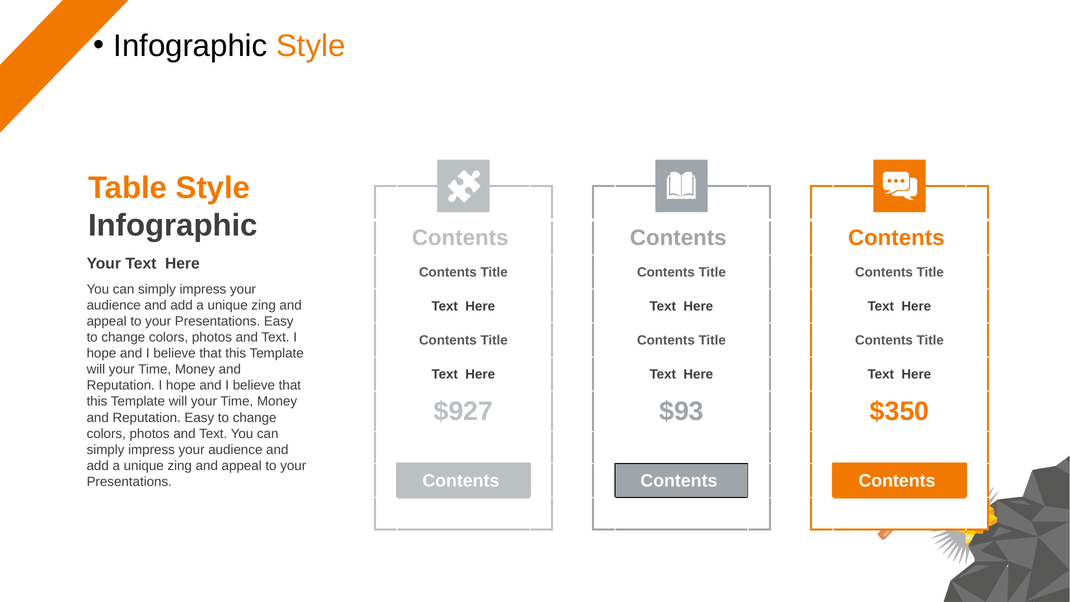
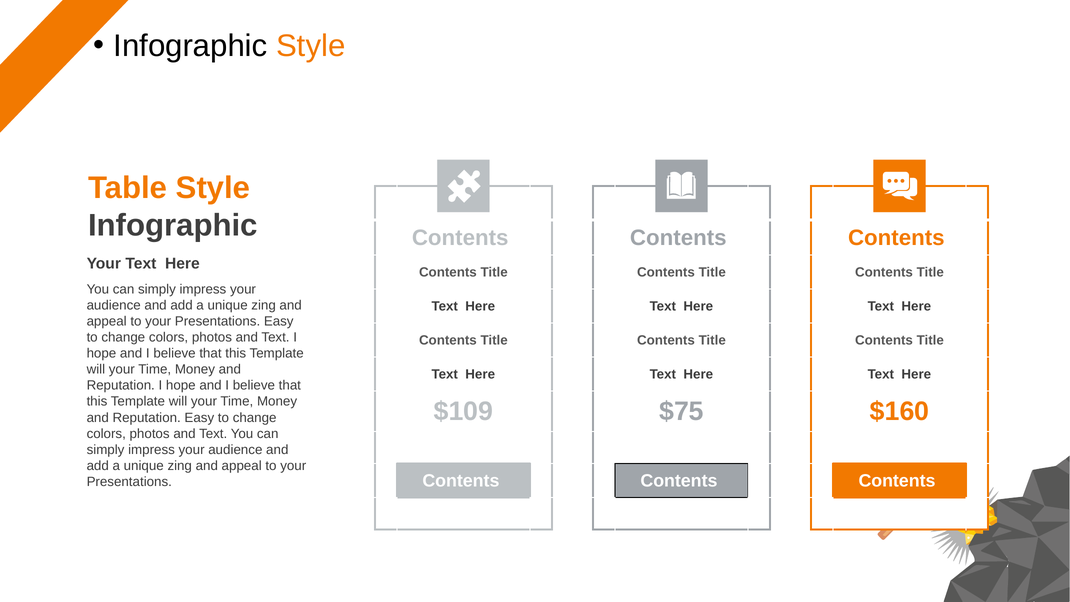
$927: $927 -> $109 (463, 412)
$93: $93 -> $75 (682, 412)
$350: $350 -> $160 (900, 412)
